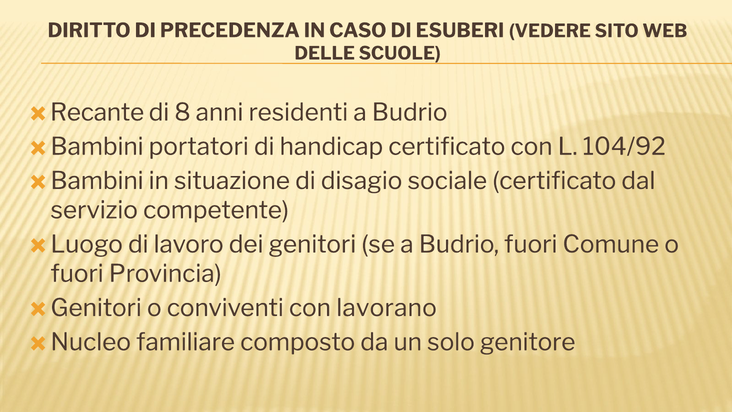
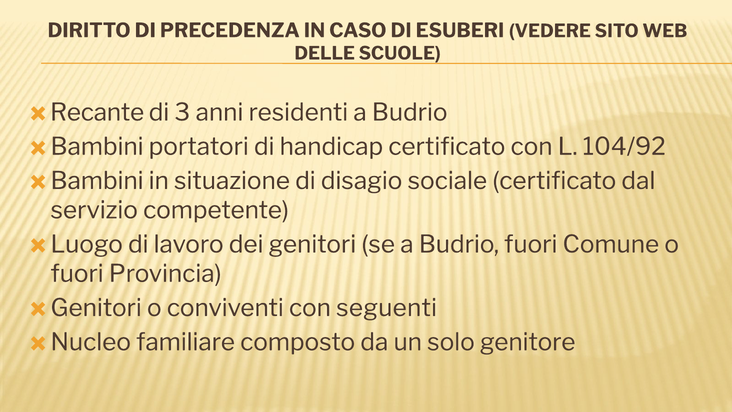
8: 8 -> 3 (182, 112)
lavorano: lavorano -> seguenti (387, 308)
